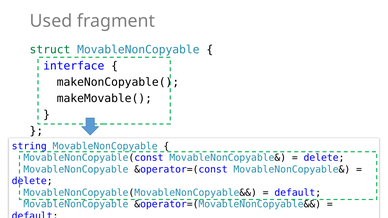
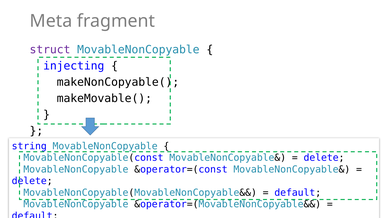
Used: Used -> Meta (51, 21)
struct colour: green -> purple (50, 50)
interface: interface -> injecting (74, 66)
